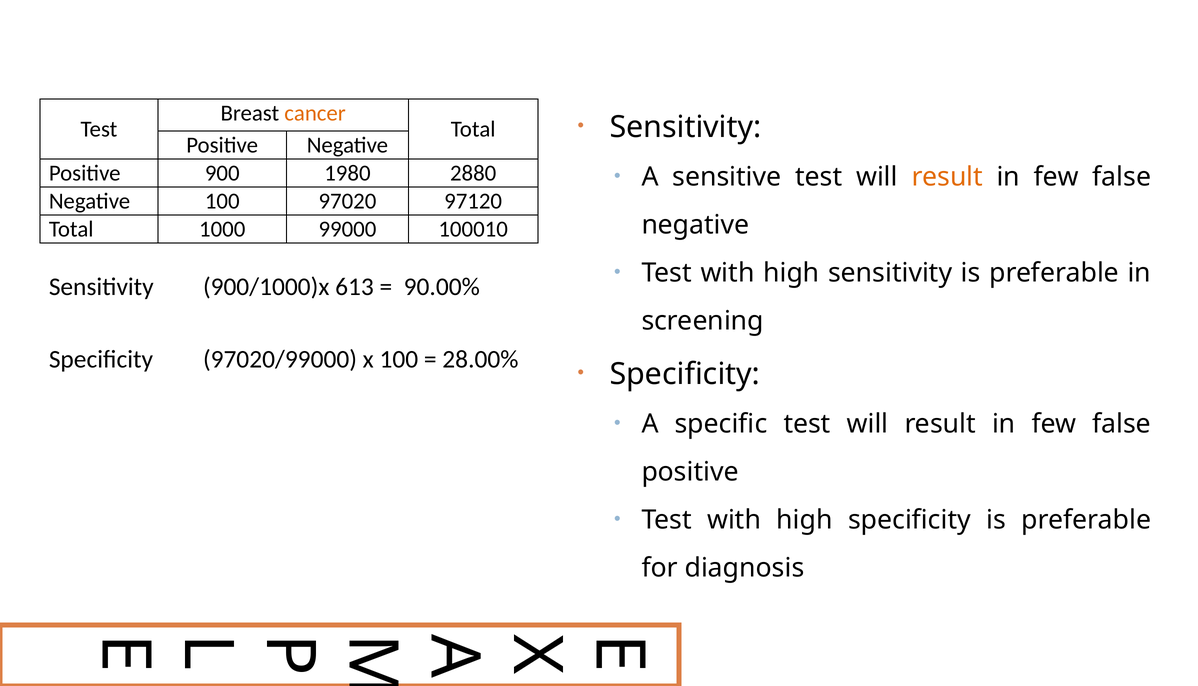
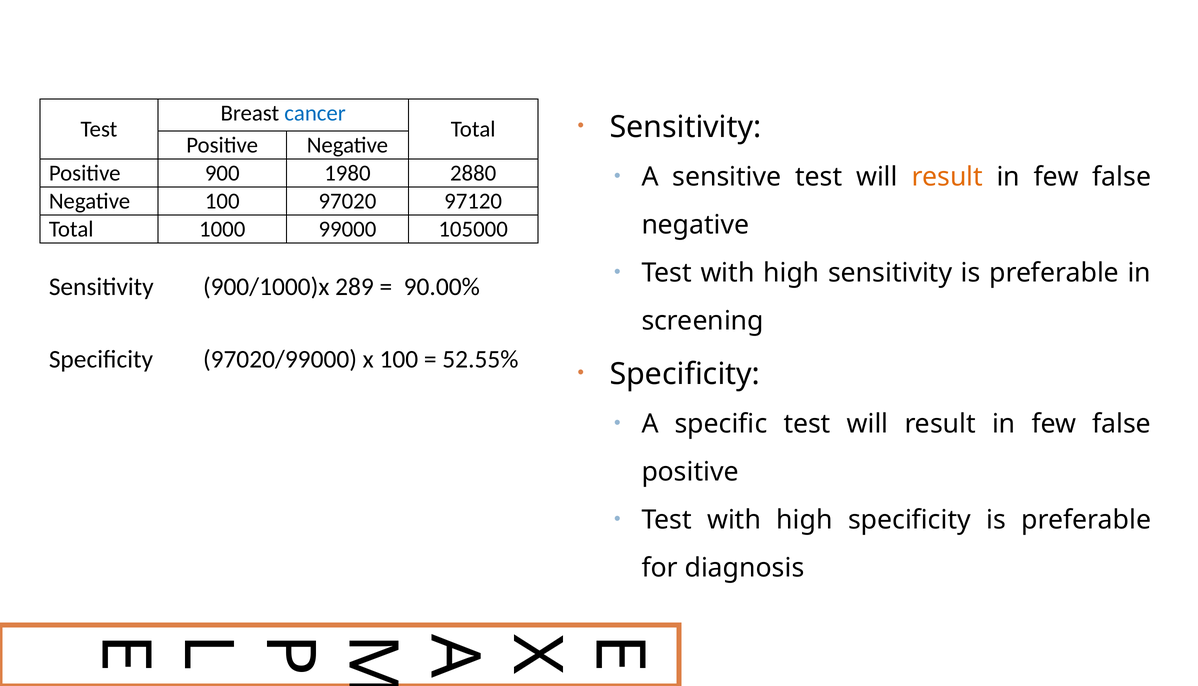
cancer colour: orange -> blue (315, 113)
100010: 100010 -> 105000 (473, 229)
613: 613 -> 289 (354, 287)
28.00%: 28.00% -> 52.55% (480, 359)
